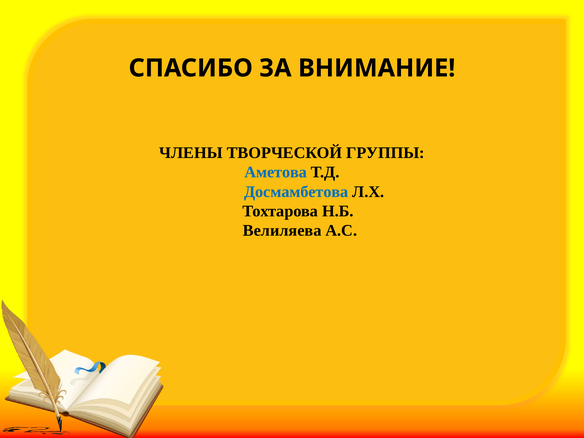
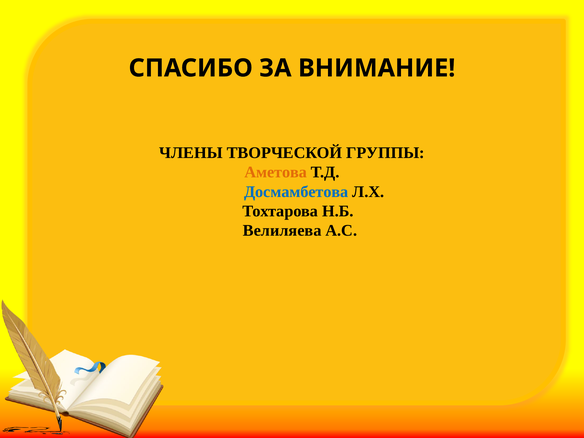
Аметова colour: blue -> orange (276, 172)
